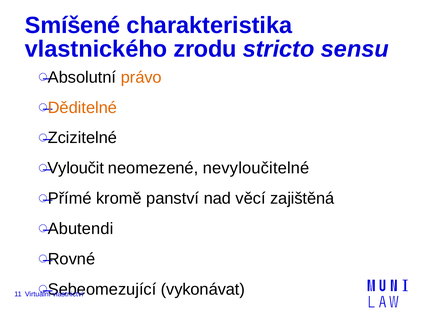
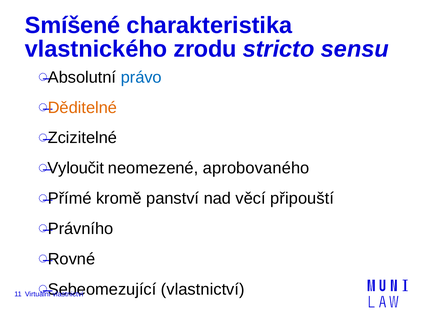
právo colour: orange -> blue (141, 77)
nevyloučitelné: nevyloučitelné -> aprobovaného (256, 168)
zajištěná: zajištěná -> připouští (302, 199)
Abutendi: Abutendi -> Právního (81, 229)
vykonávat: vykonávat -> vlastnictví (203, 290)
